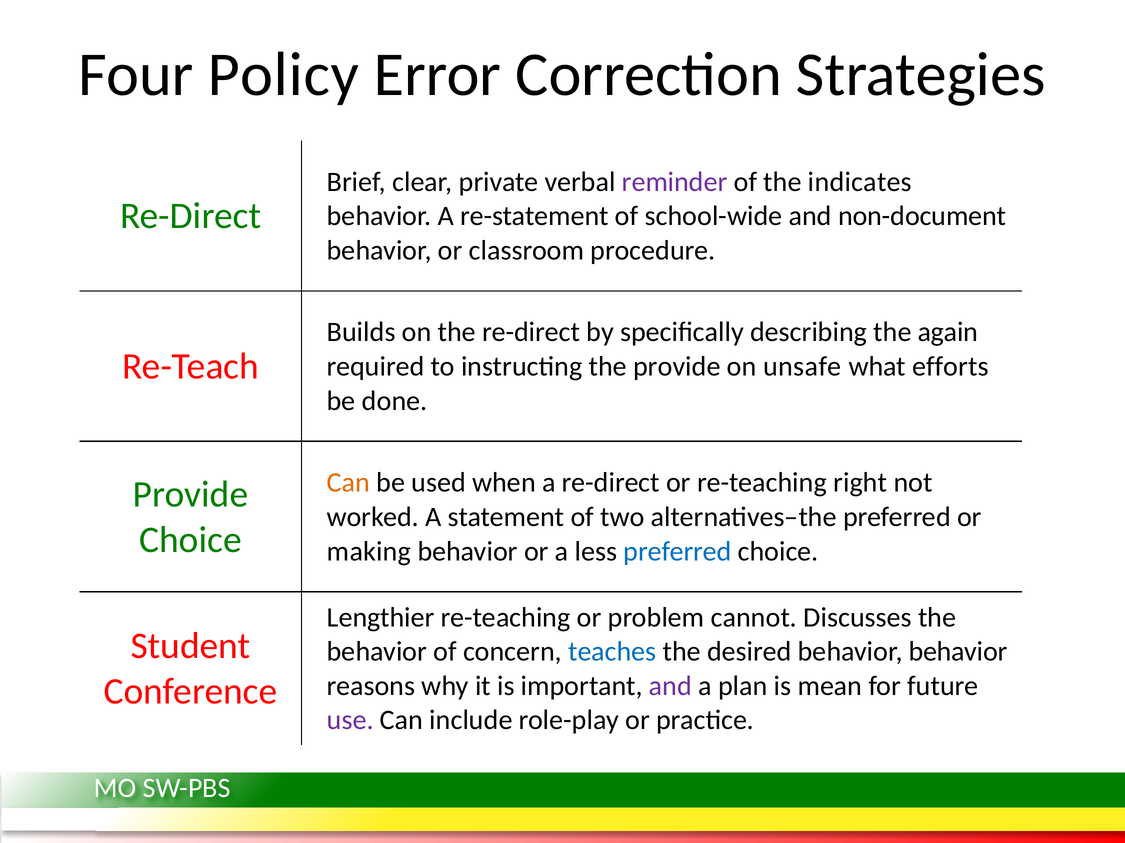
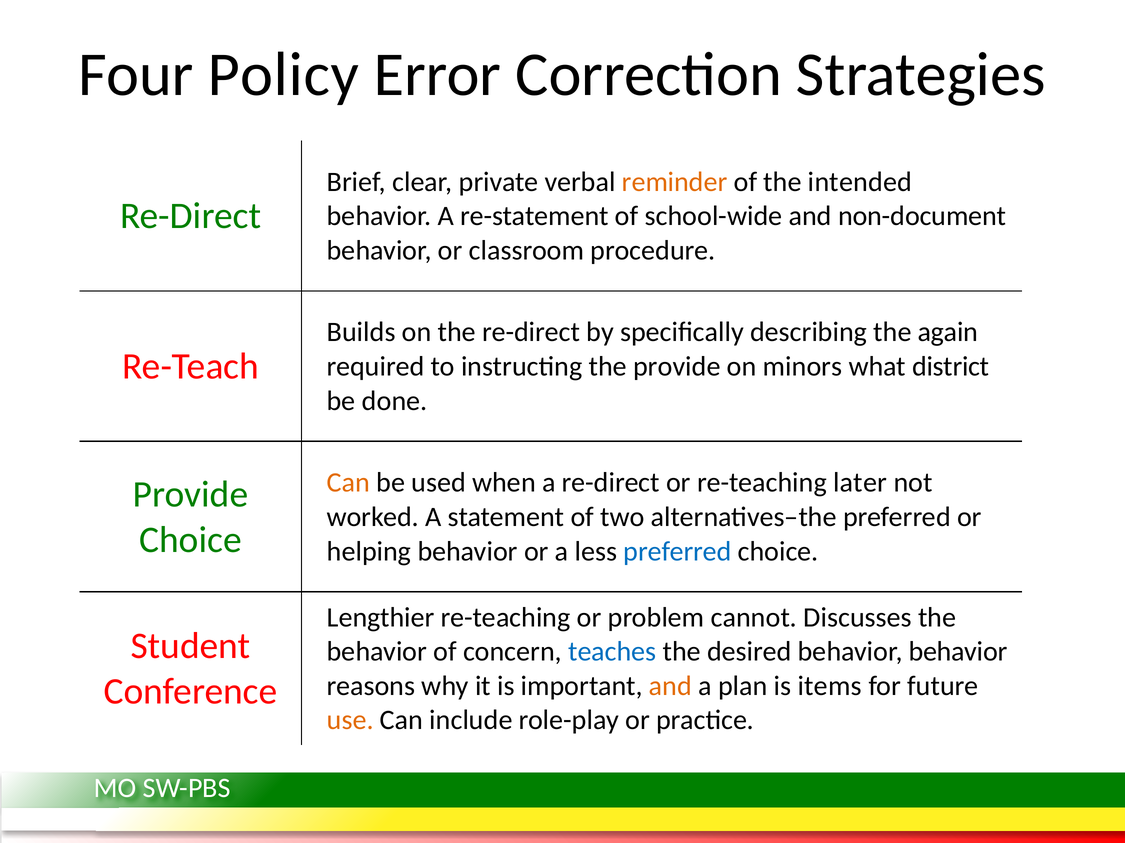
reminder colour: purple -> orange (675, 182)
indicates: indicates -> intended (860, 182)
unsafe: unsafe -> minors (803, 367)
efforts: efforts -> district (951, 367)
right: right -> later (860, 483)
making: making -> helping (369, 552)
and colour: purple -> orange (670, 686)
mean: mean -> items (830, 686)
use colour: purple -> orange (350, 721)
